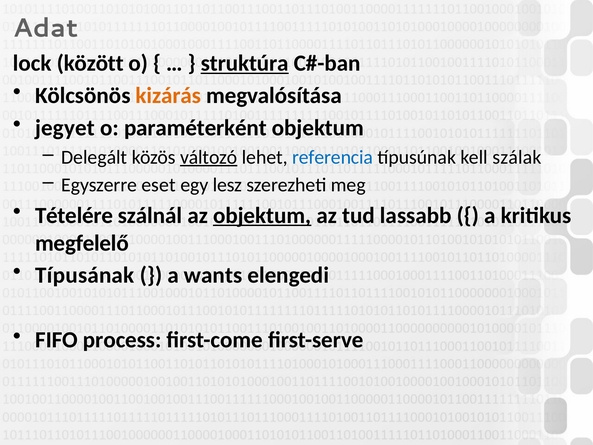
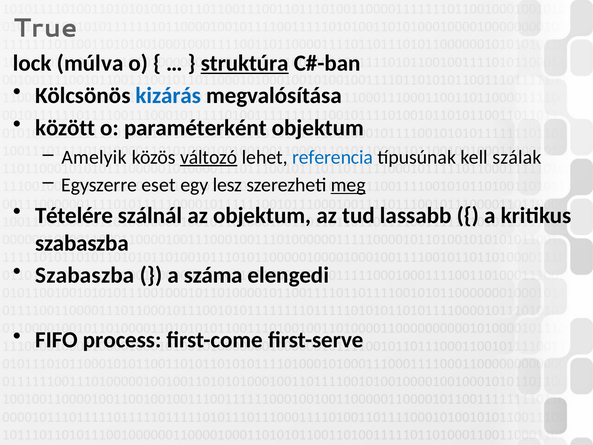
Adat: Adat -> True (45, 28)
között: között -> múlva (90, 63)
kizárás colour: orange -> blue (168, 96)
jegyet: jegyet -> között (65, 128)
Delegált: Delegált -> Amelyik (94, 157)
meg underline: none -> present (348, 185)
objektum underline: present -> none (262, 215)
megfelelő: megfelelő -> szabaszba (82, 243)
Típusának: Típusának -> Szabaszba (85, 275)
wants: wants -> száma (213, 275)
